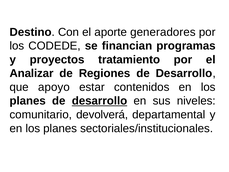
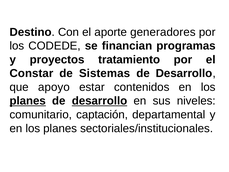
Analizar: Analizar -> Constar (31, 73)
Regiones: Regiones -> Sistemas (105, 73)
planes underline: none -> present (28, 101)
devolverá: devolverá -> captación (102, 114)
